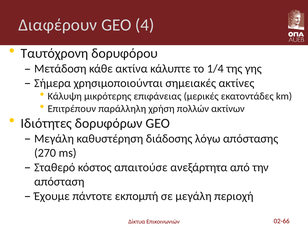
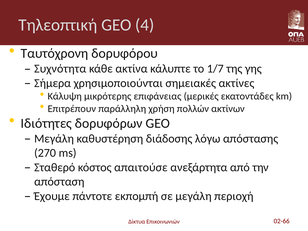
Διαφέρουν: Διαφέρουν -> Τηλεοπτική (58, 25)
Μετάδοση: Μετάδοση -> Συχνότητα (60, 69)
1/4: 1/4 -> 1/7 (215, 69)
